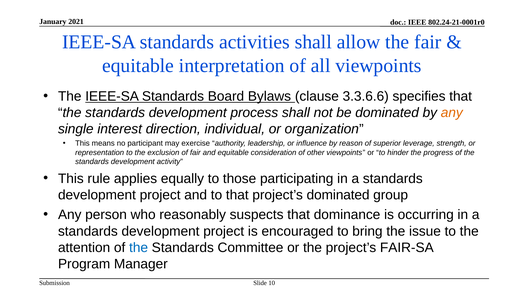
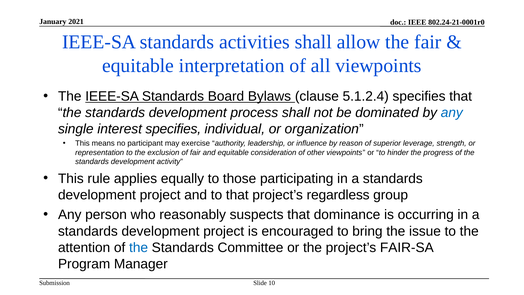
3.3.6.6: 3.3.6.6 -> 5.1.2.4 (366, 96)
any colour: orange -> blue (452, 113)
interest direction: direction -> specifies (173, 129)
project’s dominated: dominated -> regardless (338, 195)
